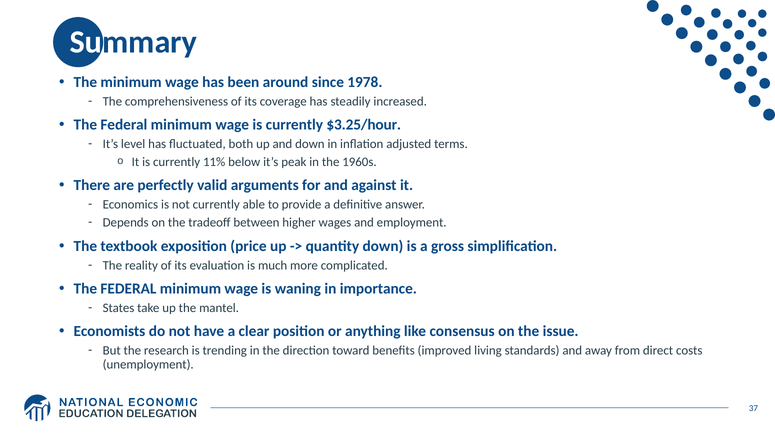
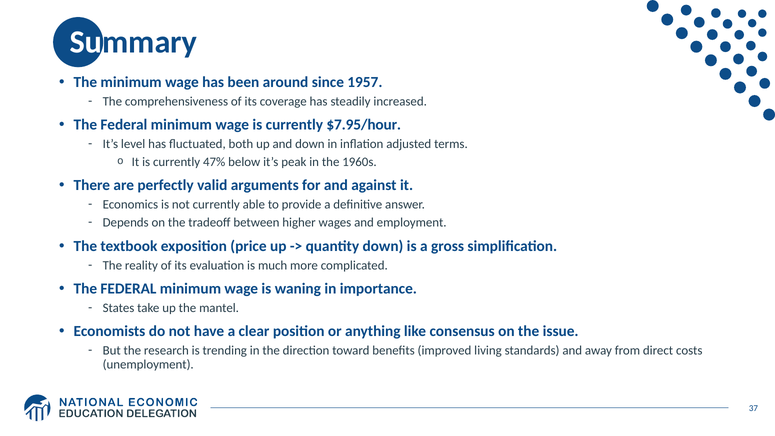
1978: 1978 -> 1957 (365, 82)
$3.25/hour: $3.25/hour -> $7.95/hour (364, 125)
11%: 11% -> 47% (214, 162)
